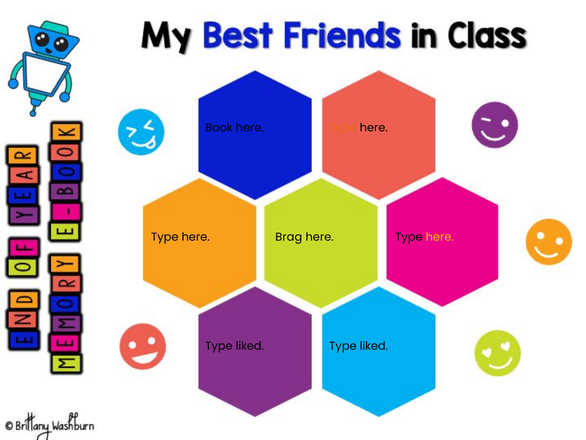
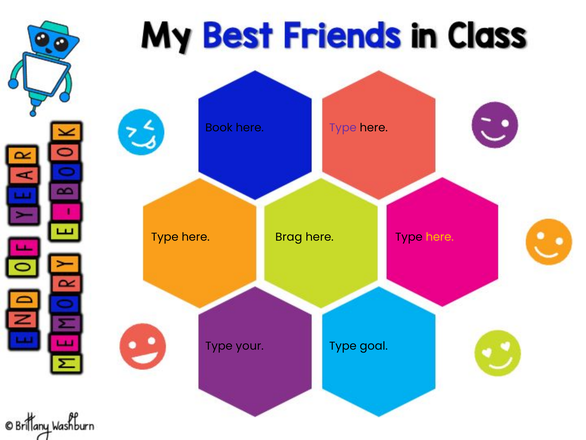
Type colour: orange -> purple (343, 128)
liked: liked -> your (250, 346)
liked: liked -> goal (374, 346)
